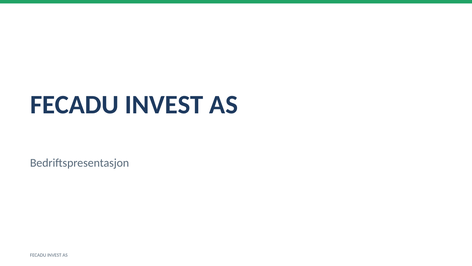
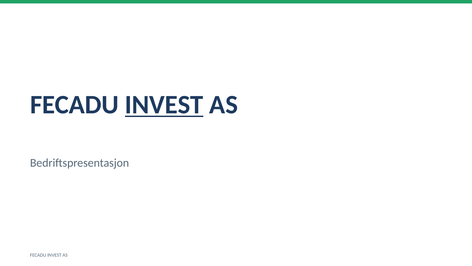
INVEST underline: none -> present (164, 105)
